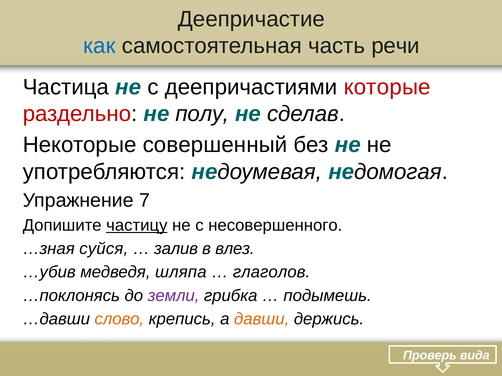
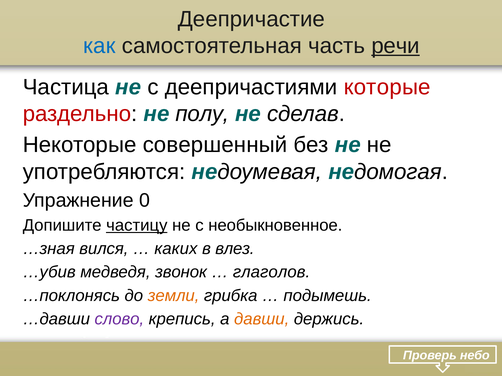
речи underline: none -> present (396, 46)
7: 7 -> 0 (144, 201)
несовершенного: несовершенного -> необыкновенное (275, 226)
суйся: суйся -> вился (104, 249)
залив: залив -> каких (176, 249)
шляпа: шляпа -> звонок (181, 272)
земли colour: purple -> orange (174, 296)
слово colour: orange -> purple (119, 319)
вида: вида -> небо (475, 356)
